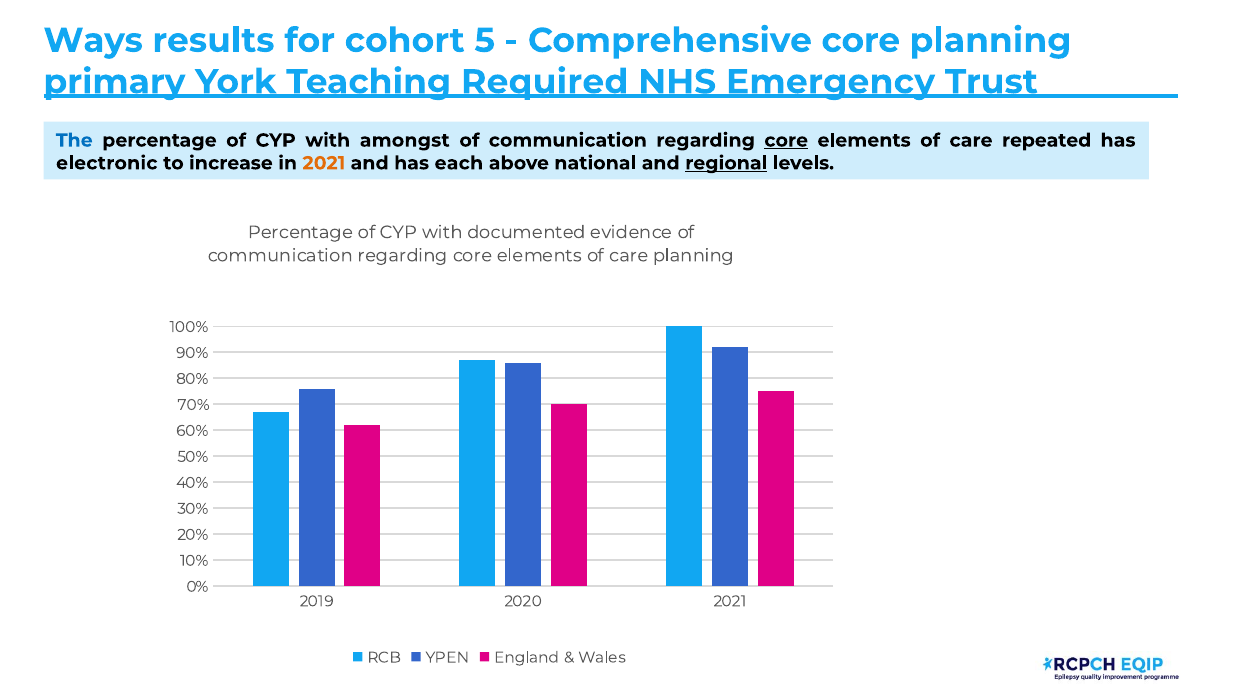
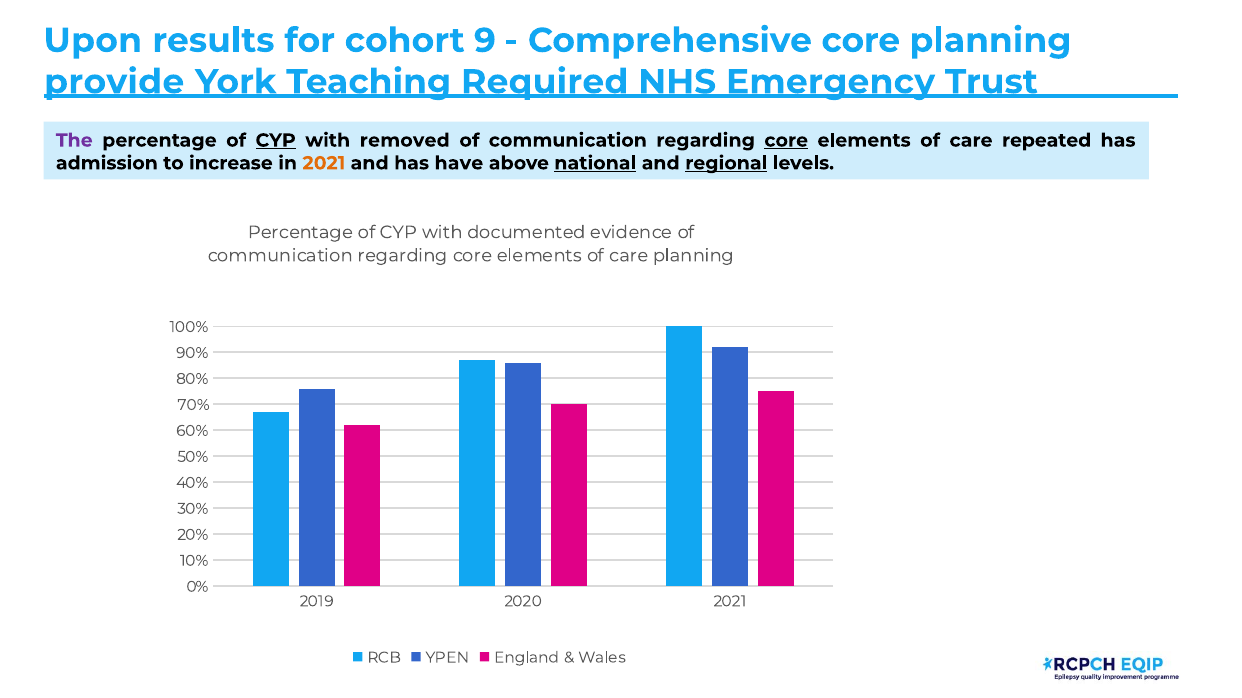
Ways: Ways -> Upon (93, 41)
5: 5 -> 9 (485, 41)
primary: primary -> provide (114, 82)
The colour: blue -> purple (74, 141)
CYP underline: none -> present (276, 141)
amongst: amongst -> removed (405, 141)
electronic: electronic -> admission (107, 163)
each: each -> have (459, 163)
national underline: none -> present (595, 163)
